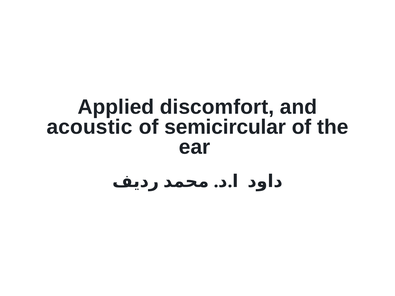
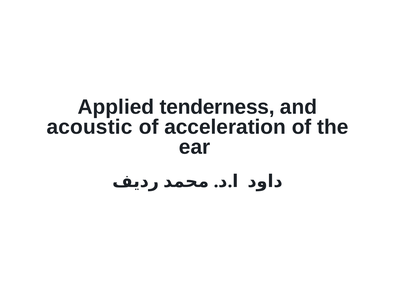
discomfort: discomfort -> tenderness (217, 107)
semicircular: semicircular -> acceleration (225, 127)
